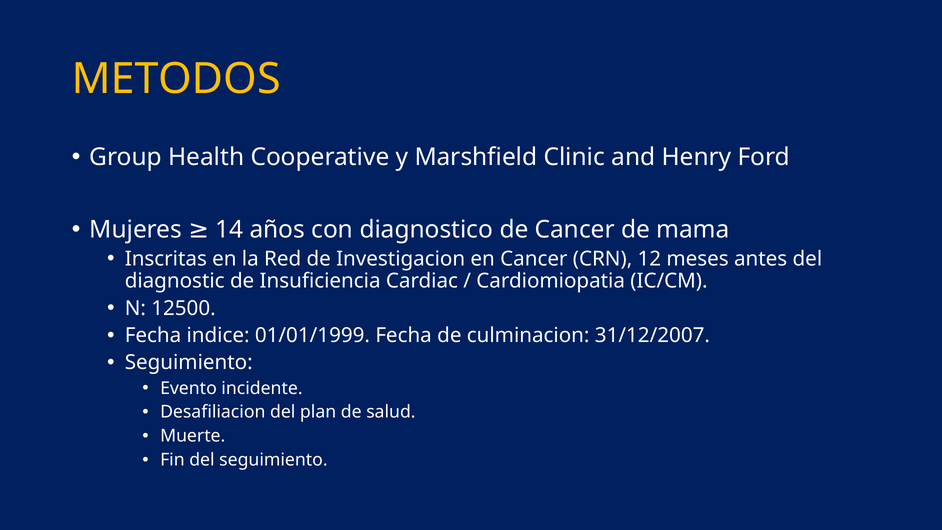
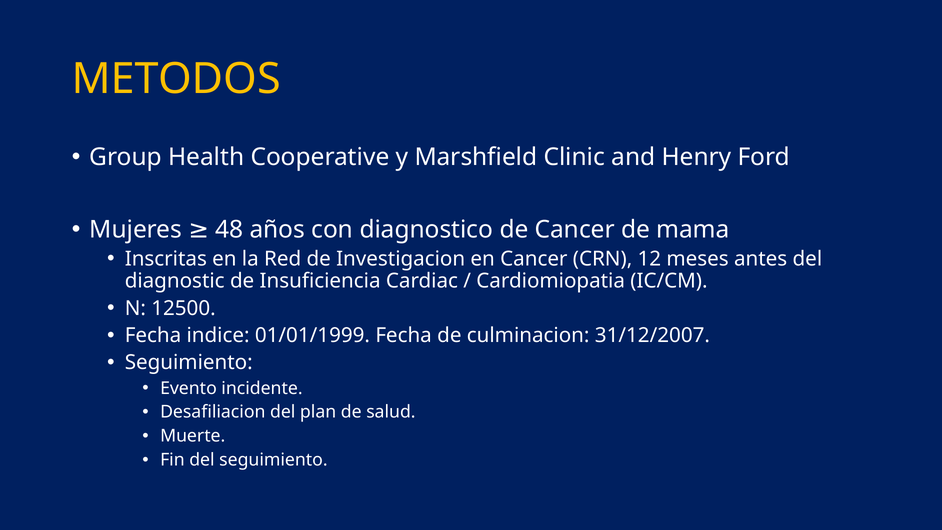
14: 14 -> 48 (229, 230)
